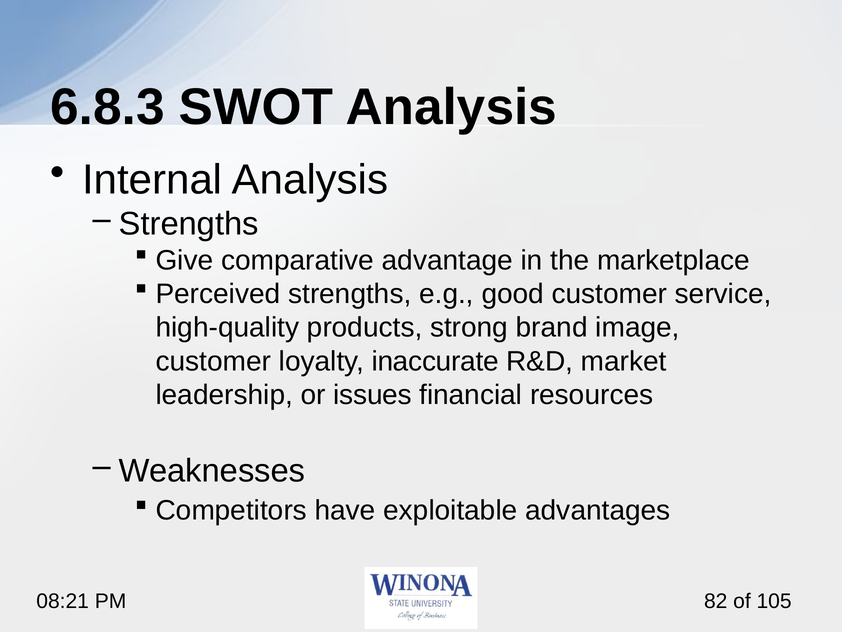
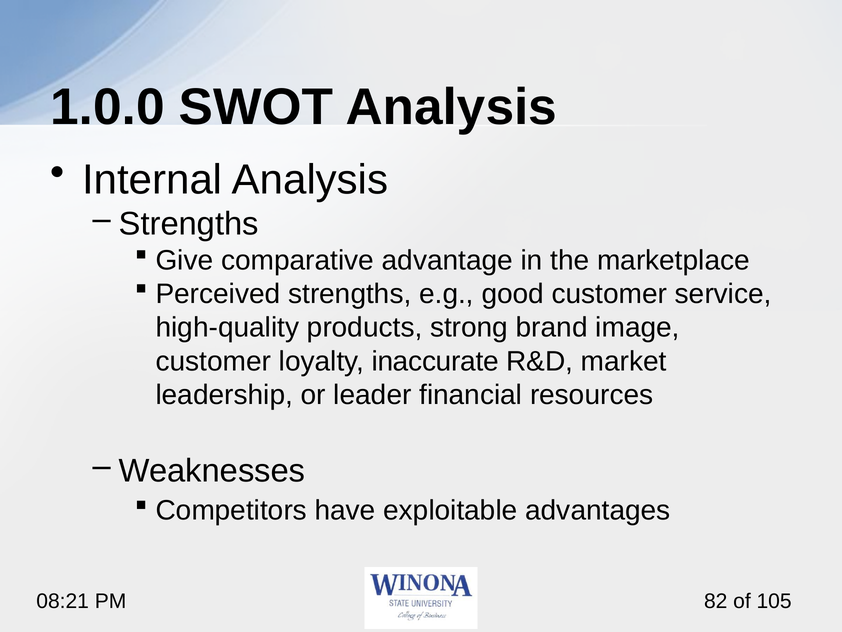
6.8.3: 6.8.3 -> 1.0.0 (108, 107)
issues: issues -> leader (372, 395)
